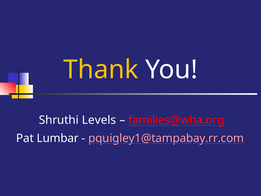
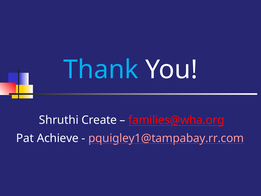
Thank colour: yellow -> light blue (101, 70)
Levels: Levels -> Create (99, 120)
Lumbar: Lumbar -> Achieve (58, 138)
